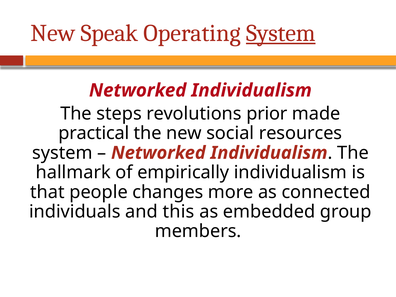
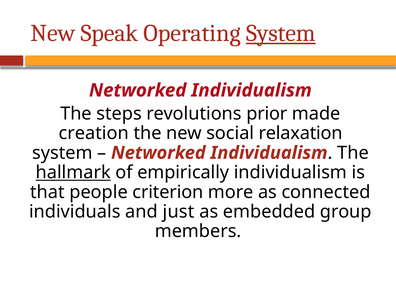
practical: practical -> creation (94, 133)
resources: resources -> relaxation (301, 133)
hallmark underline: none -> present (73, 172)
changes: changes -> criterion (168, 192)
this: this -> just (178, 212)
